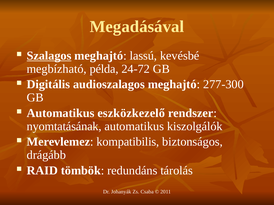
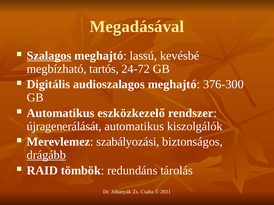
példa: példa -> tartós (104, 69)
277-300: 277-300 -> 376-300 (223, 85)
nyomtatásának: nyomtatásának -> újragenerálását (64, 127)
kompatibilis: kompatibilis -> szabályozási (128, 142)
drágább underline: none -> present (46, 155)
